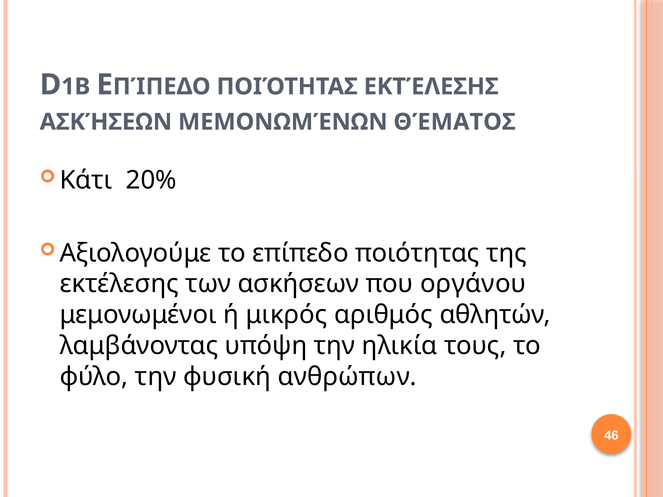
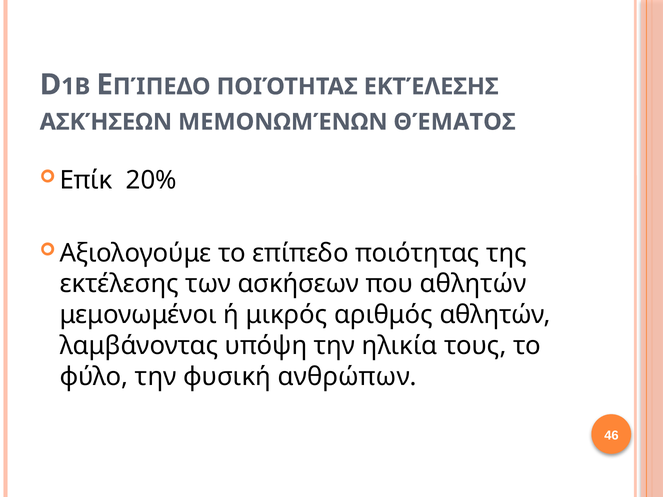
Κάτι: Κάτι -> Επίκ (86, 180)
που οργάνου: οργάνου -> αθλητών (473, 284)
